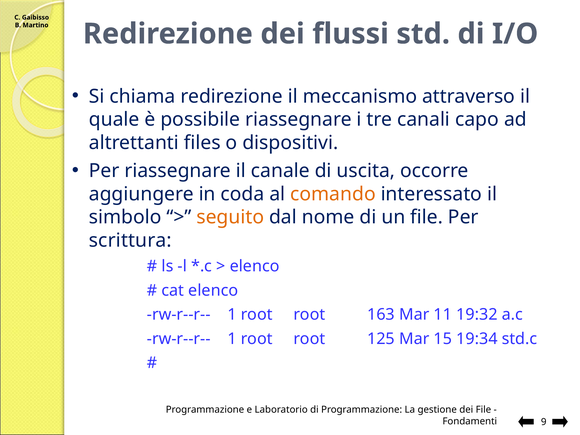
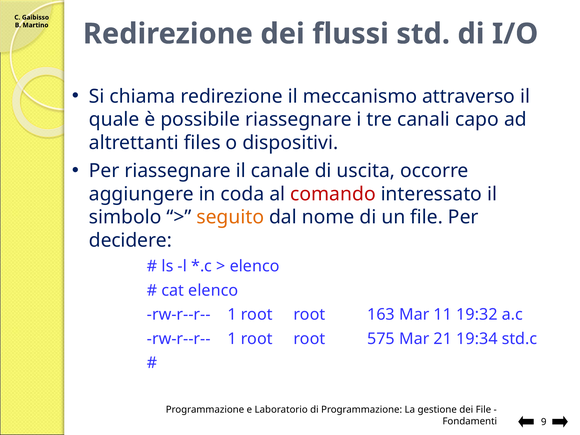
comando colour: orange -> red (333, 194)
scrittura: scrittura -> decidere (130, 240)
125: 125 -> 575 (381, 339)
15: 15 -> 21 (443, 339)
